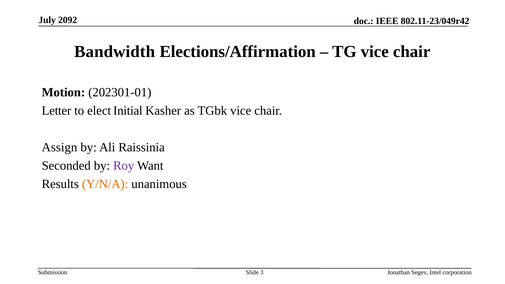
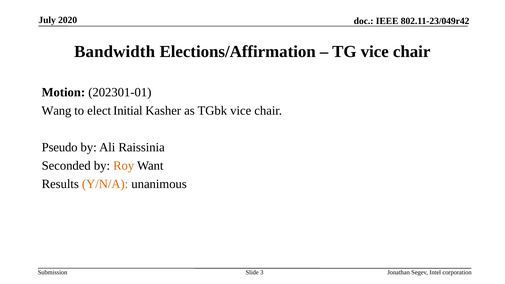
2092: 2092 -> 2020 (68, 20)
Letter: Letter -> Wang (56, 111)
Assign: Assign -> Pseudo (60, 147)
Roy colour: purple -> orange (124, 166)
